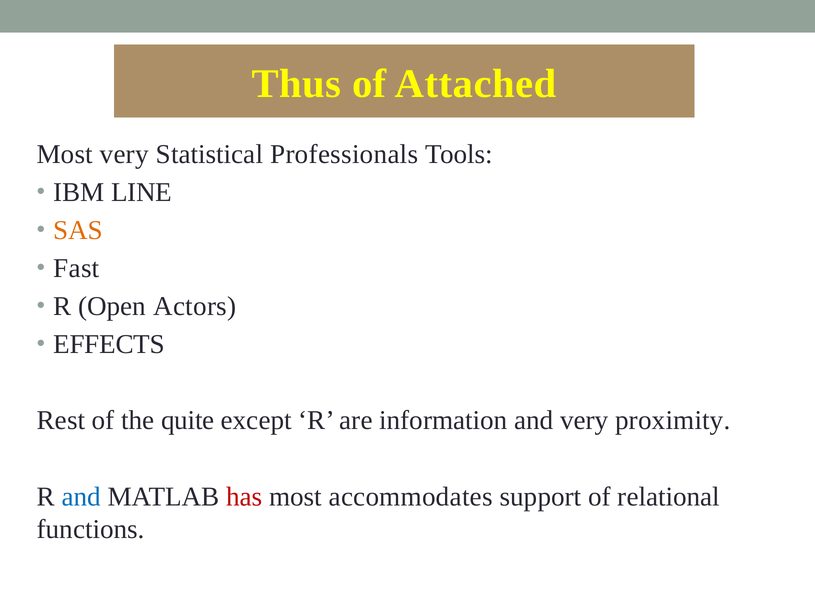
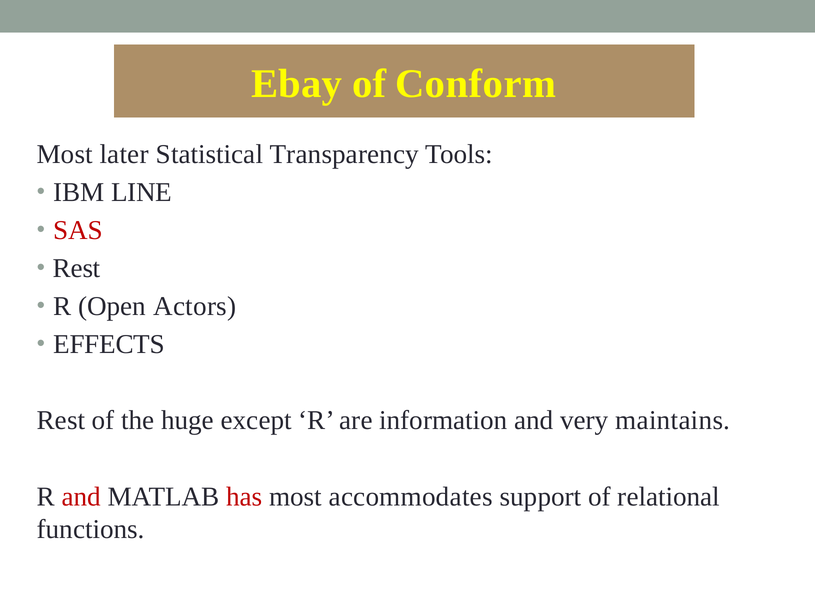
Thus: Thus -> Ebay (297, 84)
Attached: Attached -> Conform (476, 84)
Most very: very -> later (124, 155)
Professionals: Professionals -> Transparency (344, 155)
SAS colour: orange -> red (78, 231)
Fast: Fast -> Rest (77, 269)
quite: quite -> huge (188, 421)
proximity: proximity -> maintains (673, 421)
and colour: blue -> red (81, 497)
